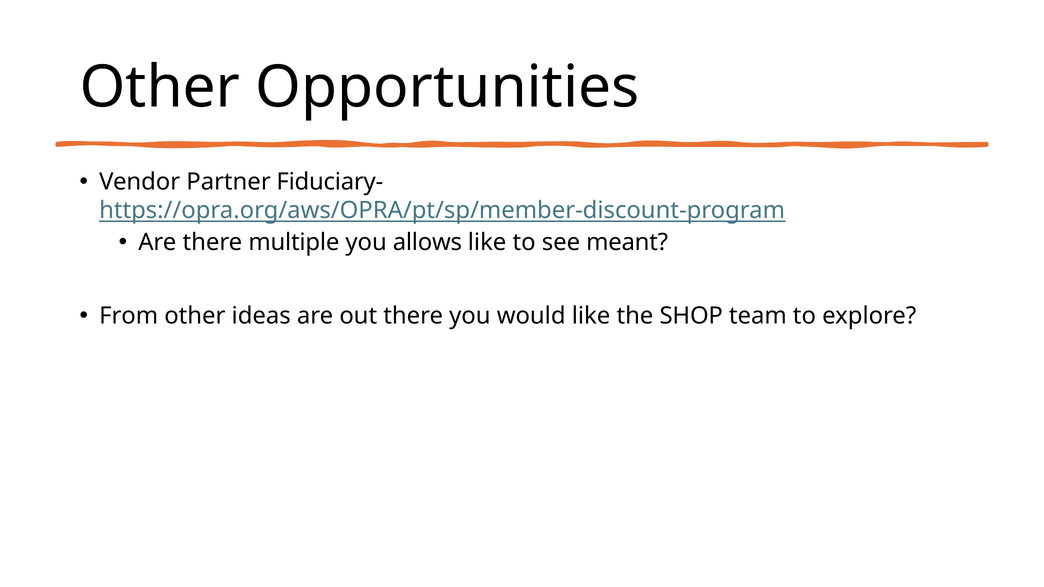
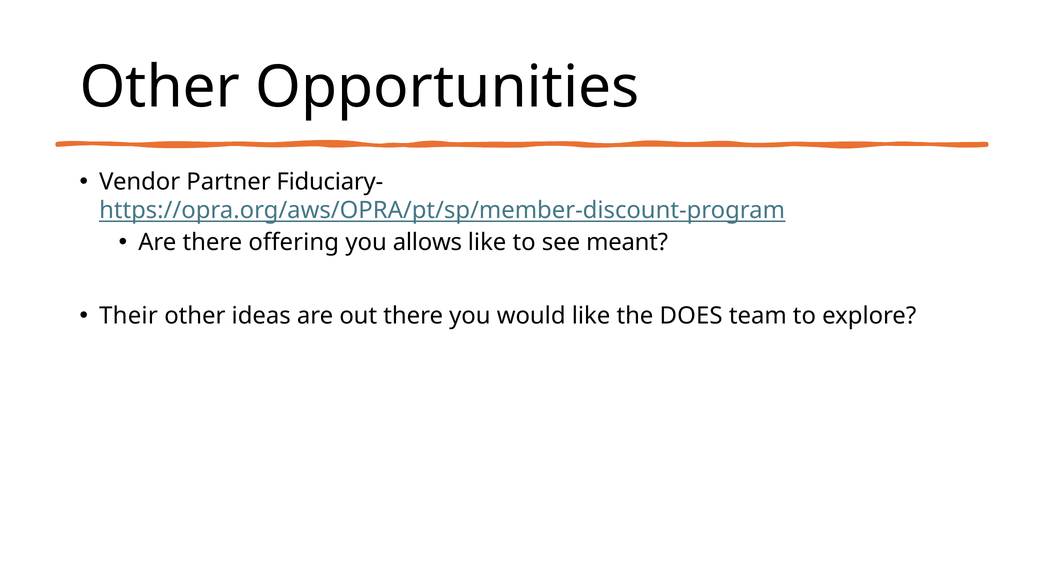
multiple: multiple -> offering (294, 242)
From: From -> Their (128, 316)
SHOP: SHOP -> DOES (691, 316)
